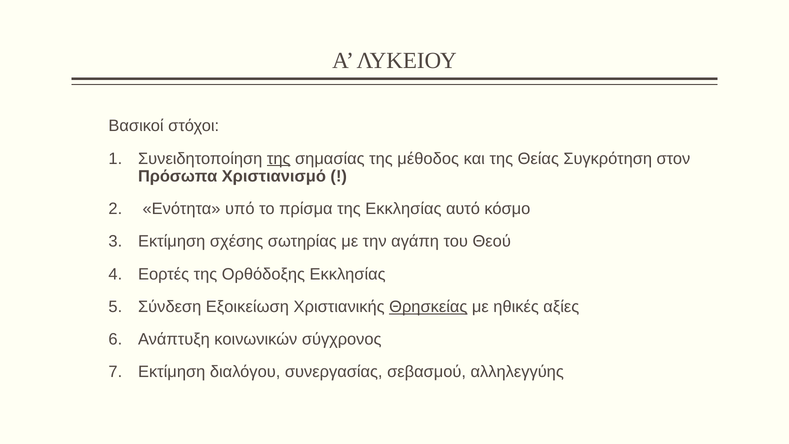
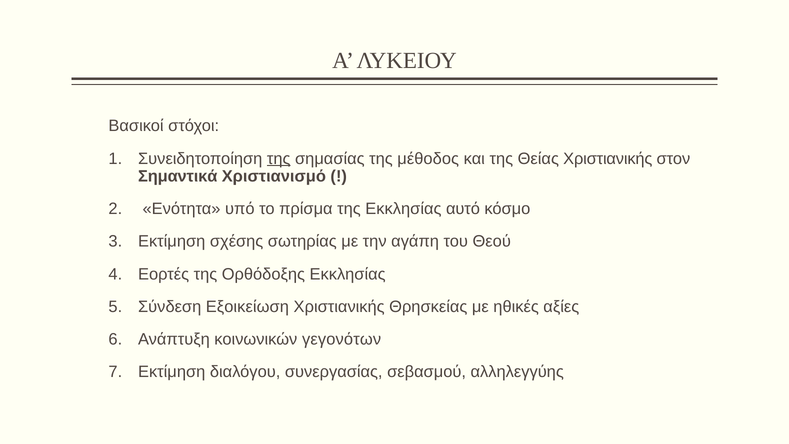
Θείας Συγκρότηση: Συγκρότηση -> Χριστιανικής (608, 159)
Πρόσωπα: Πρόσωπα -> Σημαντικά (178, 176)
Θρησκείας underline: present -> none (428, 307)
σύγχρονος: σύγχρονος -> γεγονότων (342, 339)
